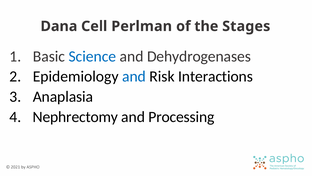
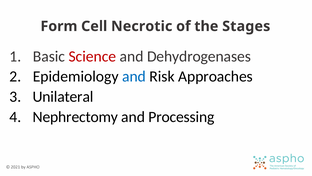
Dana: Dana -> Form (59, 26)
Perlman: Perlman -> Necrotic (142, 26)
Science colour: blue -> red (92, 56)
Interactions: Interactions -> Approaches (215, 76)
Anaplasia: Anaplasia -> Unilateral (63, 96)
